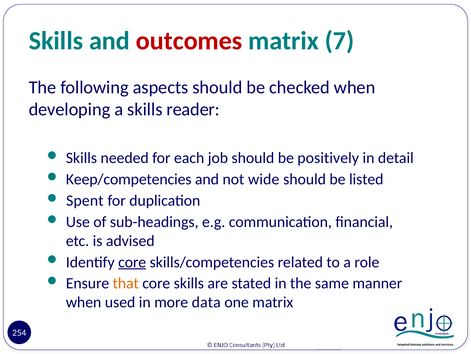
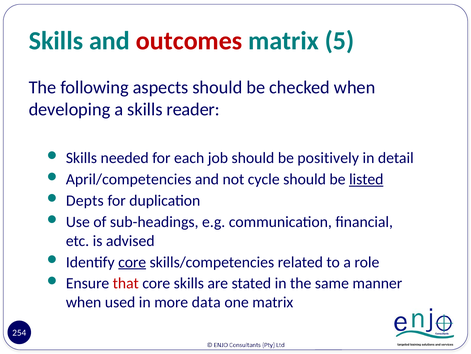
7: 7 -> 5 (340, 41)
Keep/competencies: Keep/competencies -> April/competencies (129, 179)
wide: wide -> cycle (264, 179)
listed underline: none -> present (366, 179)
Spent: Spent -> Depts (85, 200)
that colour: orange -> red (126, 283)
